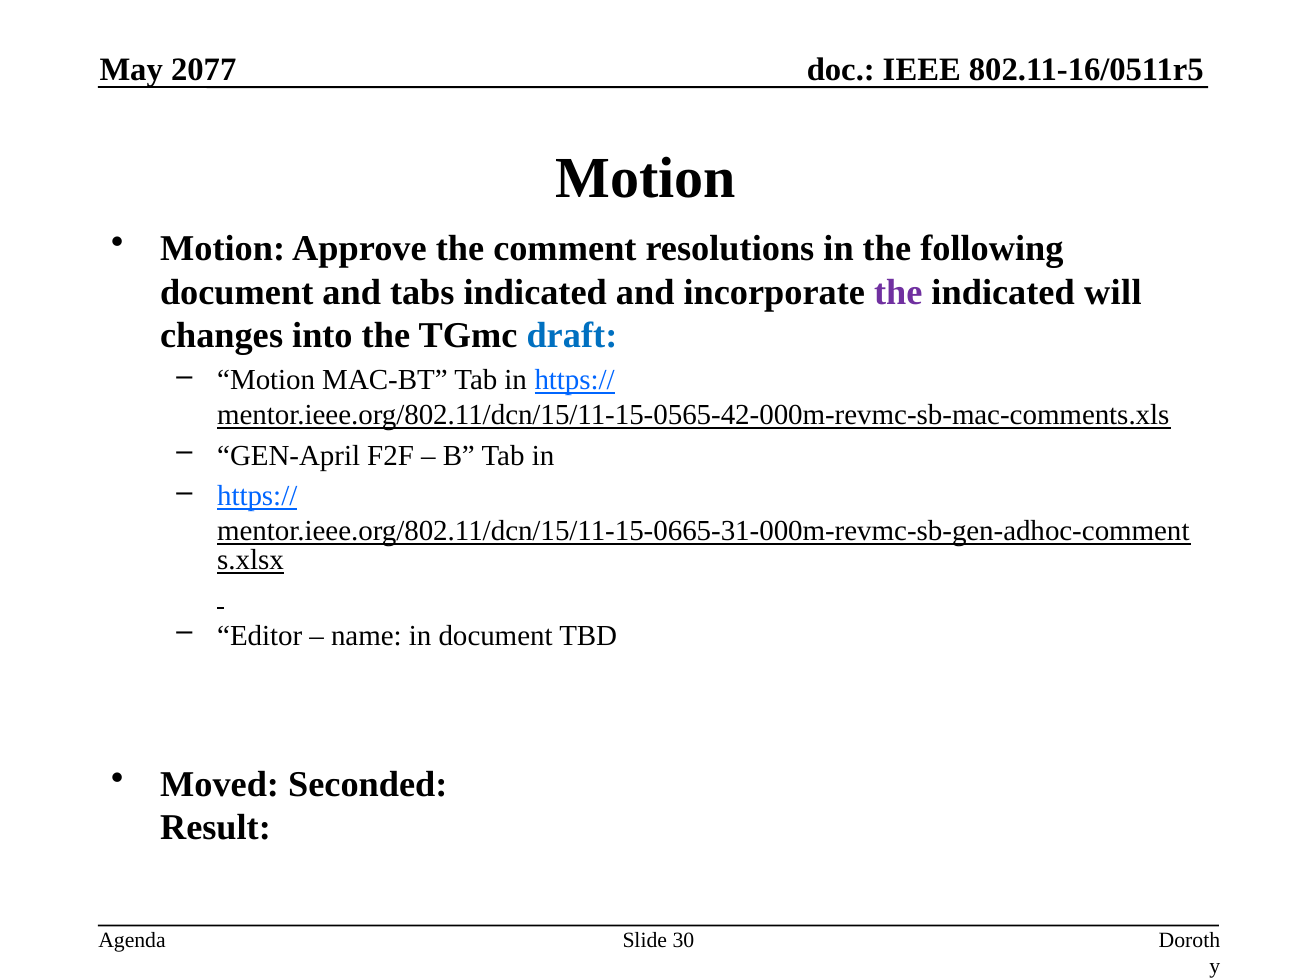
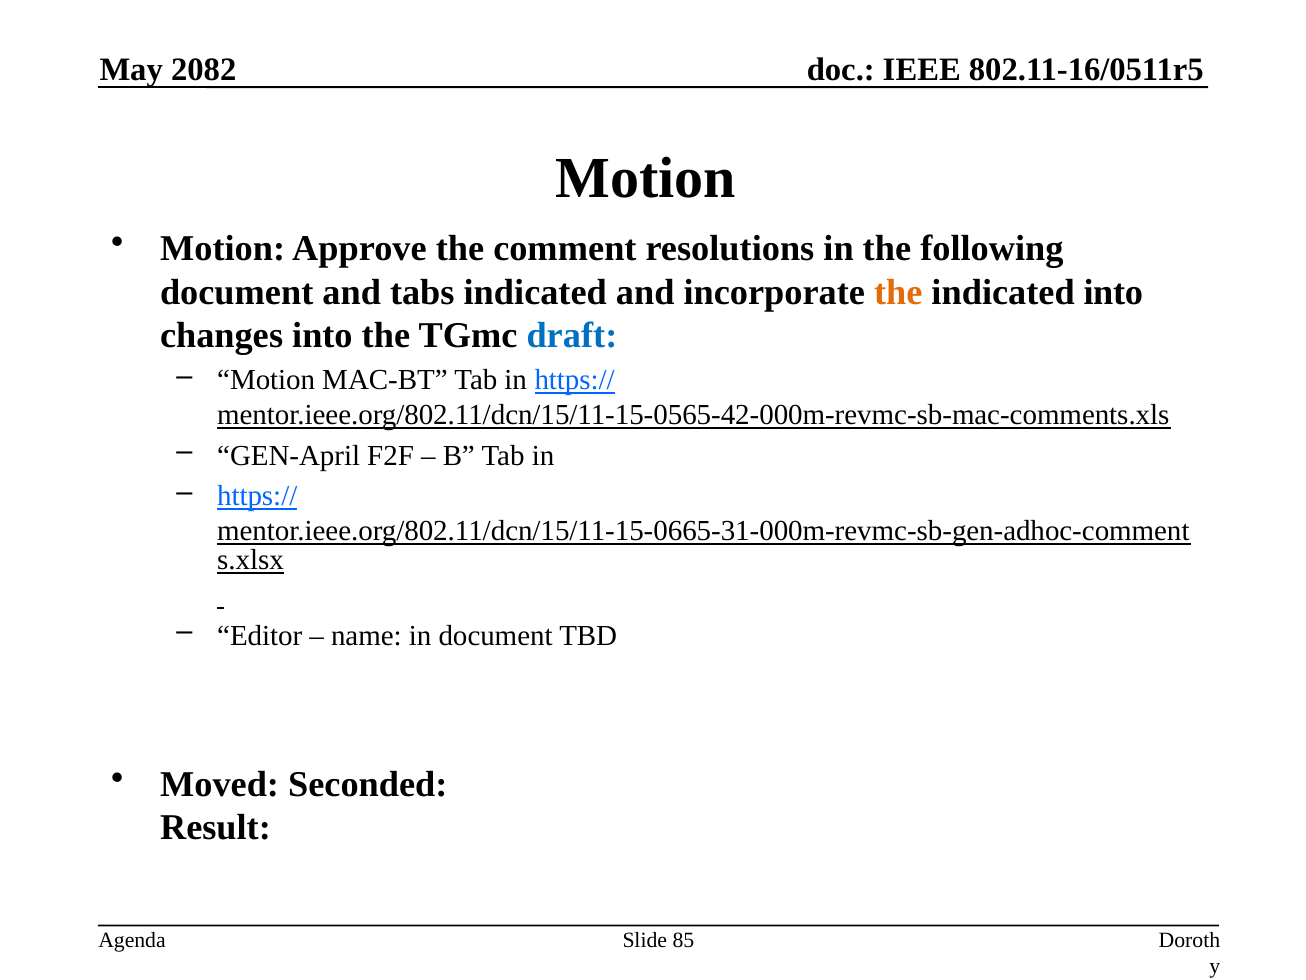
2077: 2077 -> 2082 (204, 70)
the colour: purple -> orange (898, 292)
indicated will: will -> into (1113, 292)
30: 30 -> 85 (683, 939)
